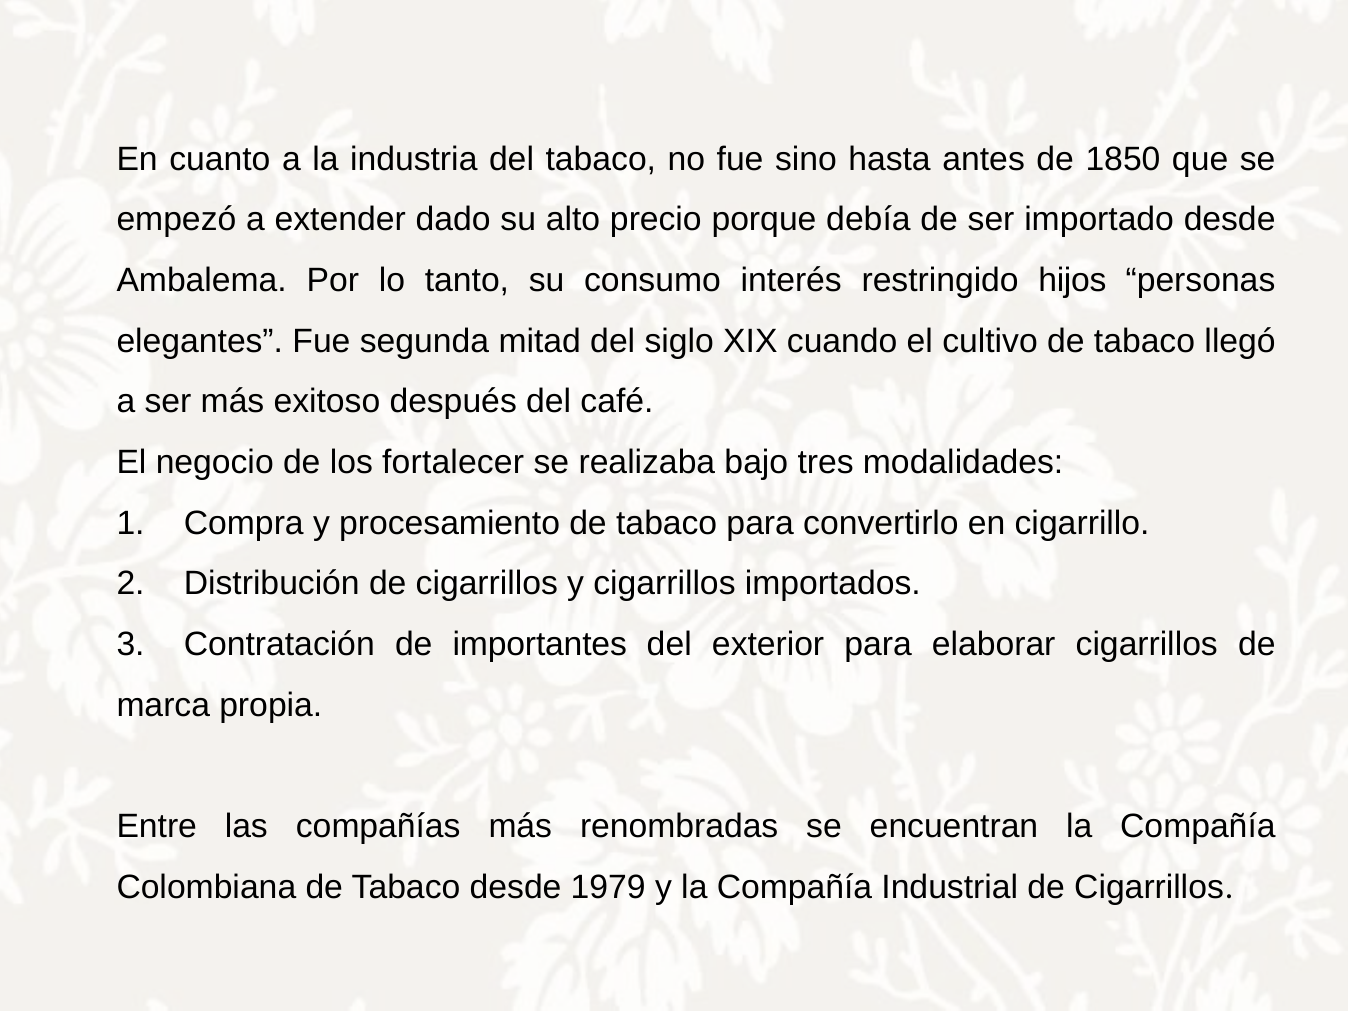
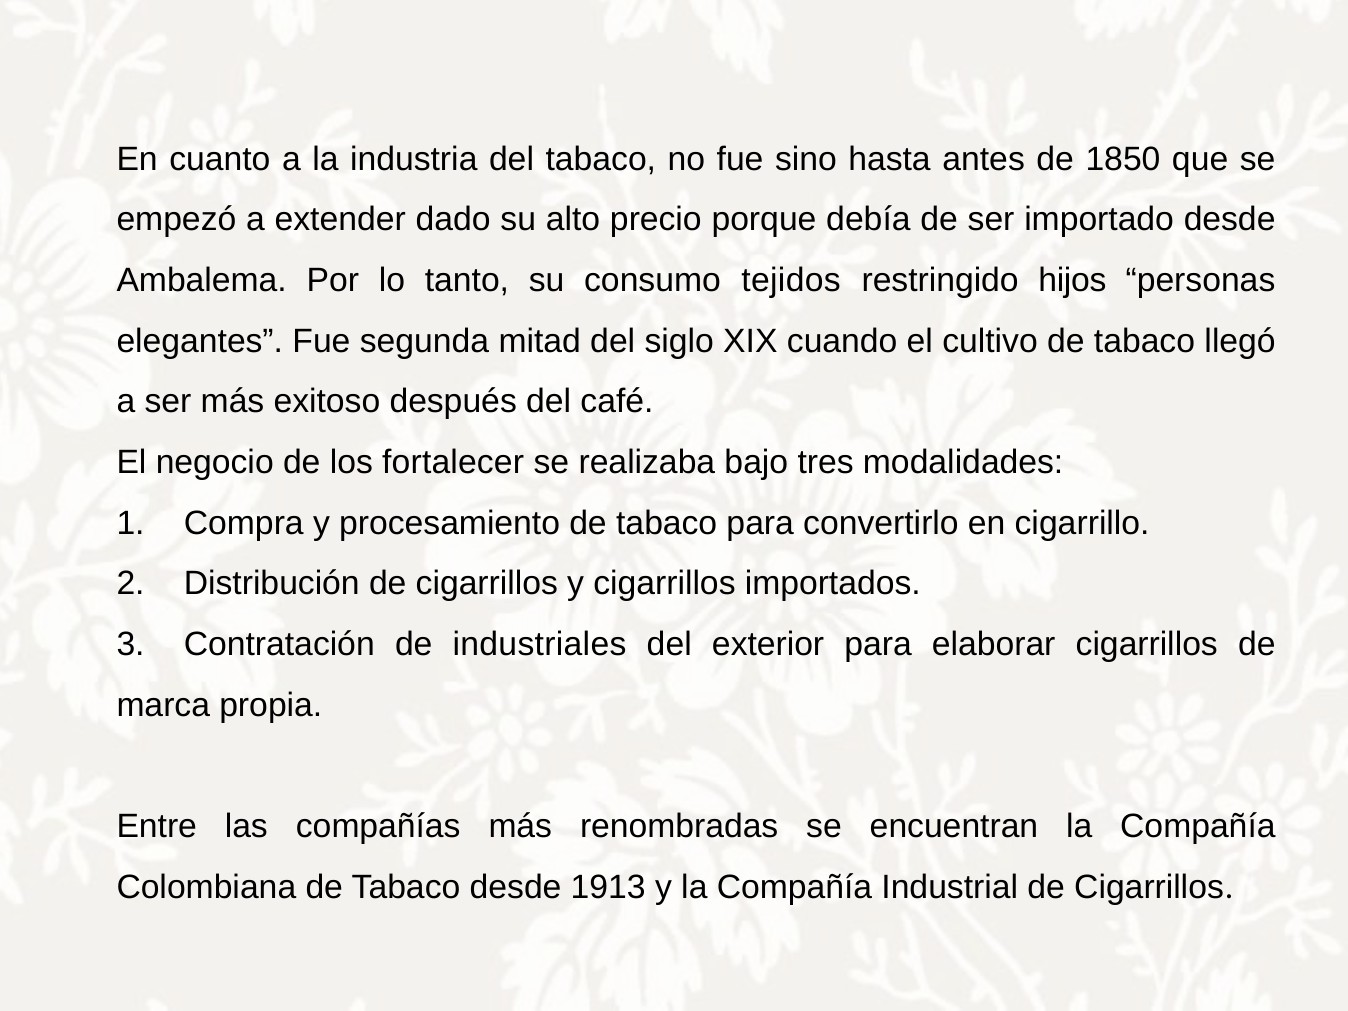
interés: interés -> tejidos (791, 281)
importantes: importantes -> industriales (540, 644)
1979: 1979 -> 1913 (608, 887)
